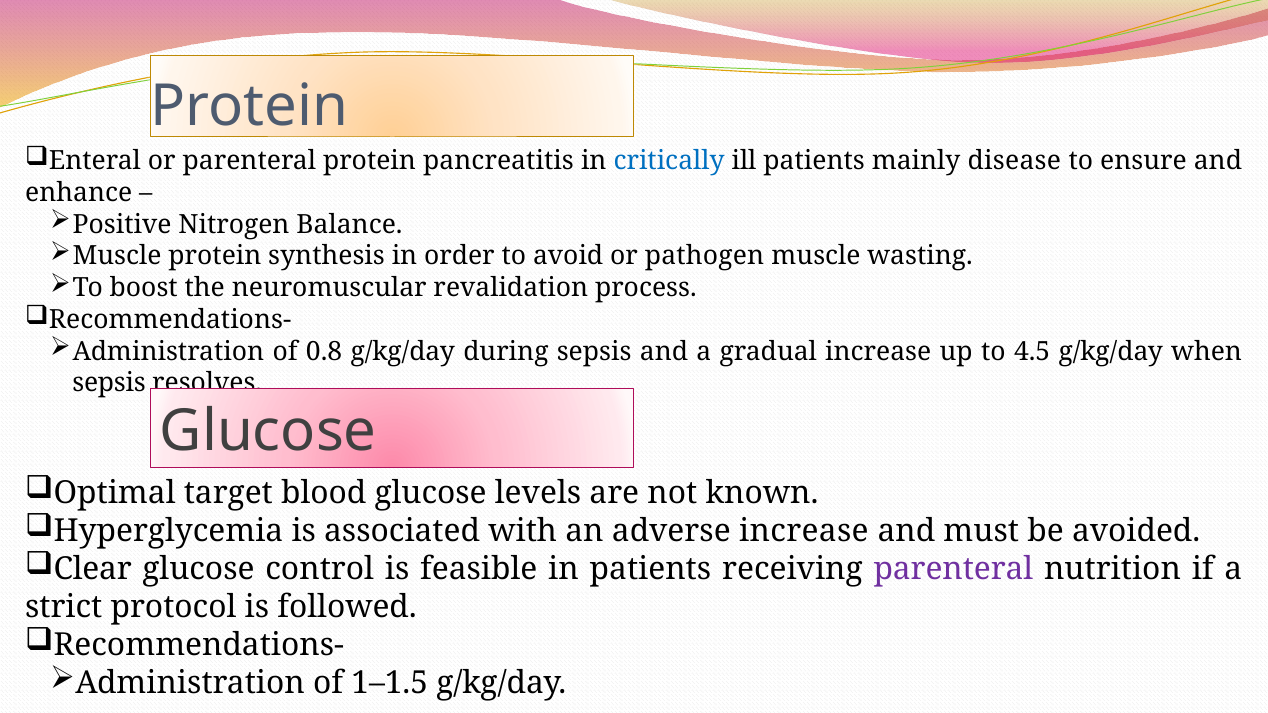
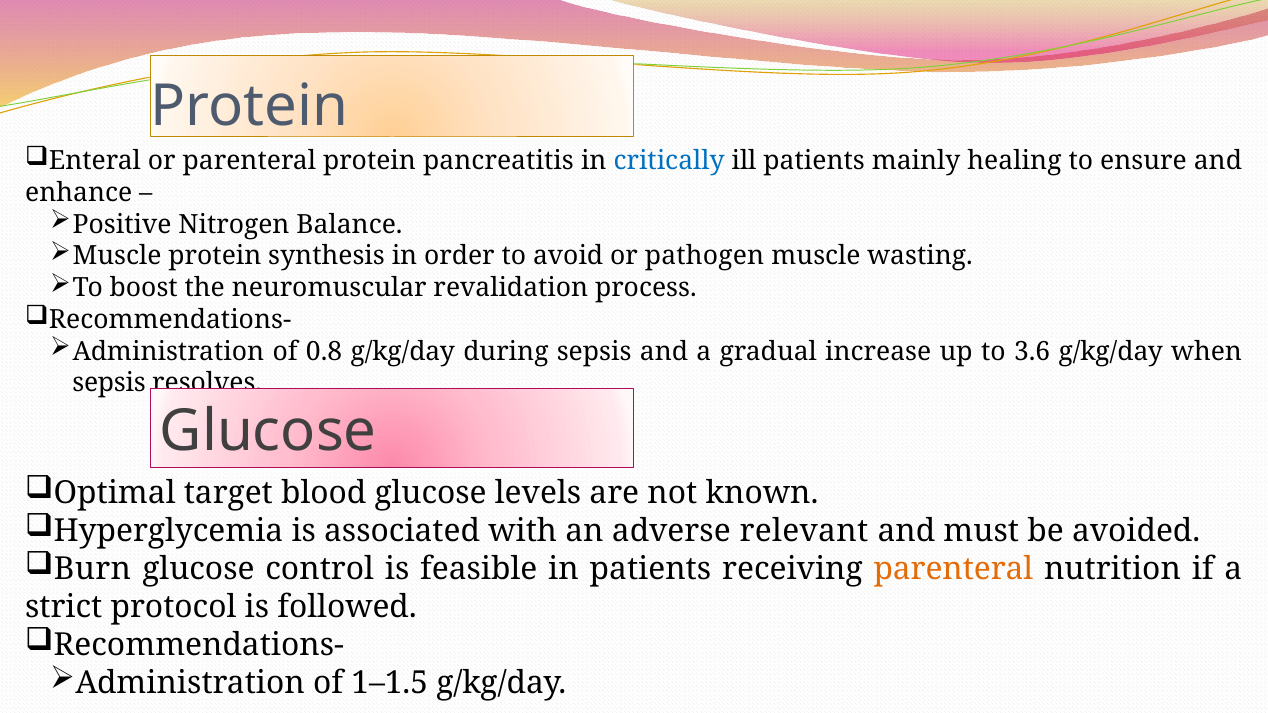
disease: disease -> healing (1014, 161)
4.5: 4.5 -> 3.6 (1032, 351)
increase: increase -> relevant (804, 531)
Clear: Clear -> Burn (92, 570)
parenteral colour: purple -> orange (953, 570)
